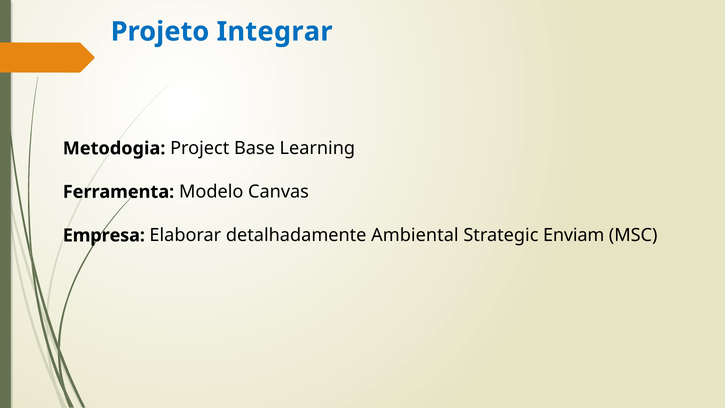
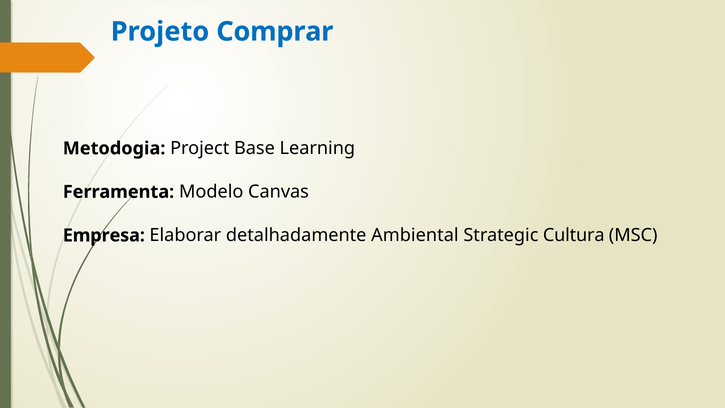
Integrar: Integrar -> Comprar (275, 32)
Enviam: Enviam -> Cultura (574, 235)
